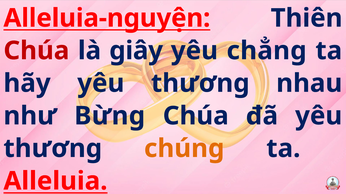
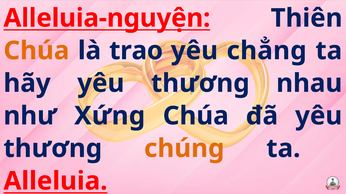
Chúa colour: red -> orange (36, 51)
giây: giây -> trao (136, 51)
Bừng: Bừng -> Xứng (110, 116)
